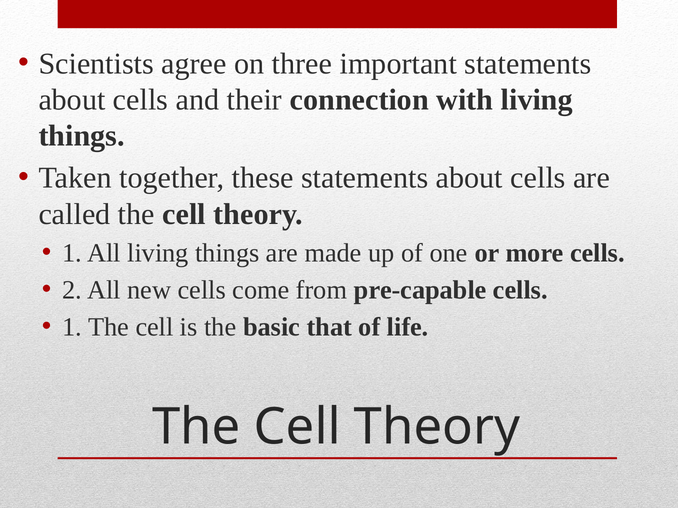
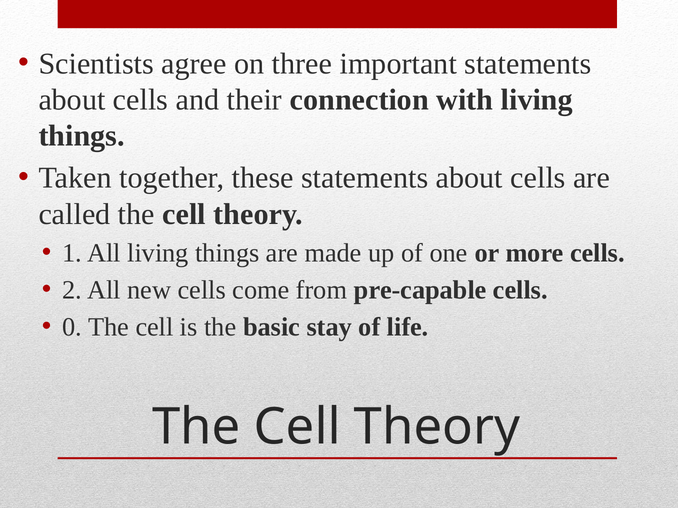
1: 1 -> 0 (72, 327)
that: that -> stay (329, 327)
